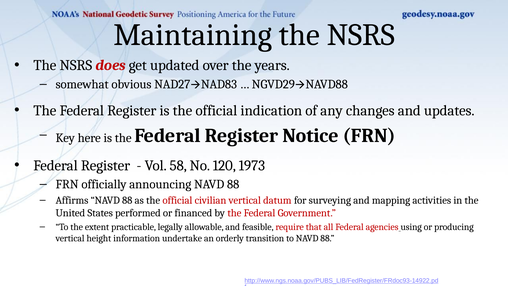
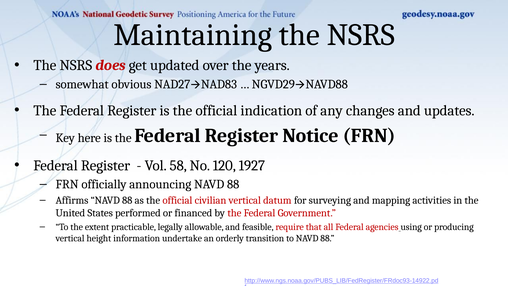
1973: 1973 -> 1927 (252, 165)
